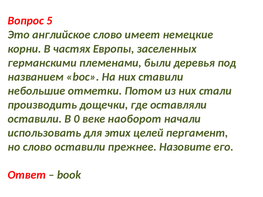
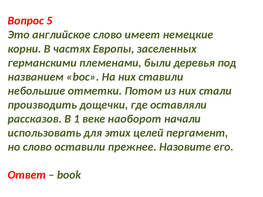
оставили: оставили -> рассказов (35, 119)
0: 0 -> 1 (77, 119)
